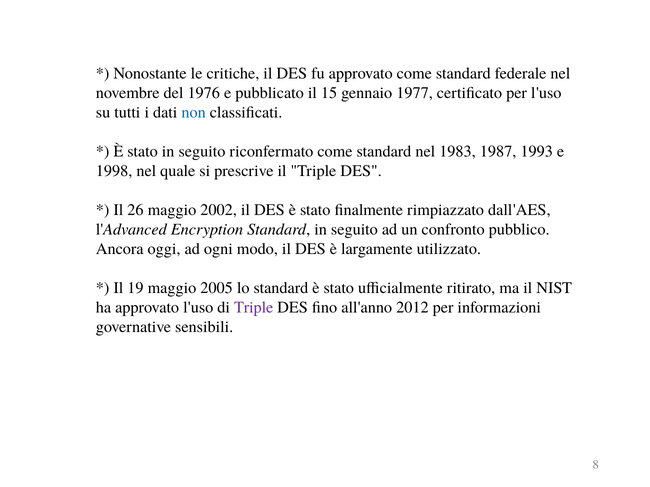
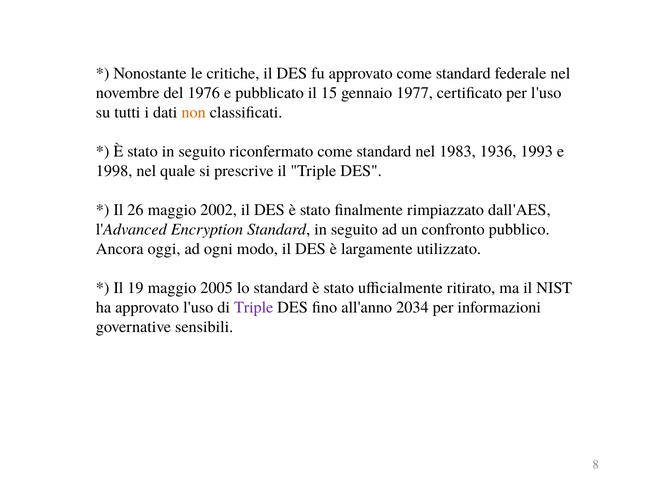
non colour: blue -> orange (194, 113)
1987: 1987 -> 1936 (498, 152)
2012: 2012 -> 2034 (412, 308)
